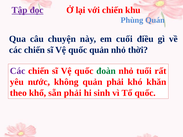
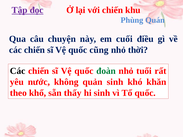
quốc quản: quản -> cũng (99, 50)
Các colour: purple -> black (18, 71)
quản phải: phải -> sinh (115, 82)
sẵn phải: phải -> thấy (73, 93)
